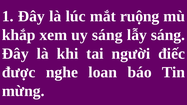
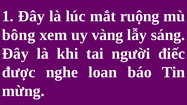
khắp: khắp -> bông (19, 35)
uy sáng: sáng -> vàng (107, 35)
